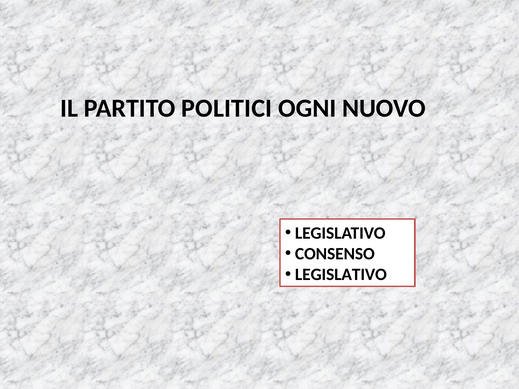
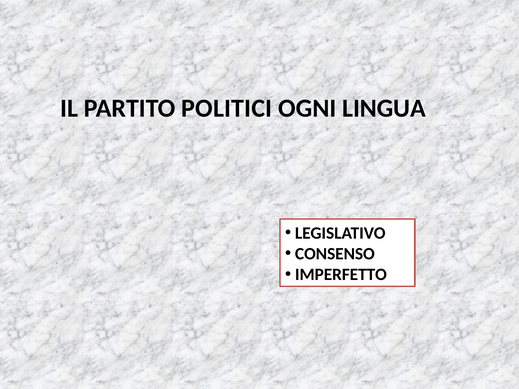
NUOVO: NUOVO -> LINGUA (384, 108)
LEGISLATIVO: LEGISLATIVO -> IMPERFETTO (341, 275)
